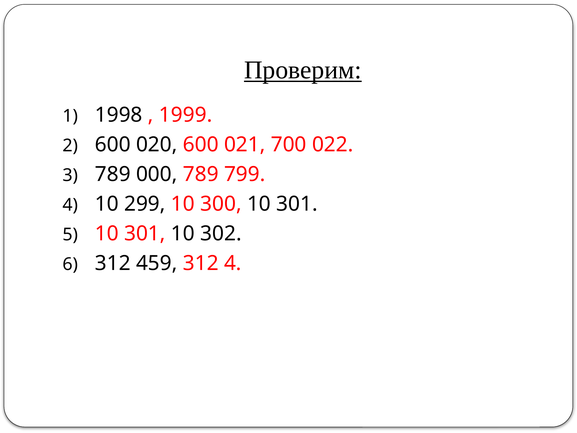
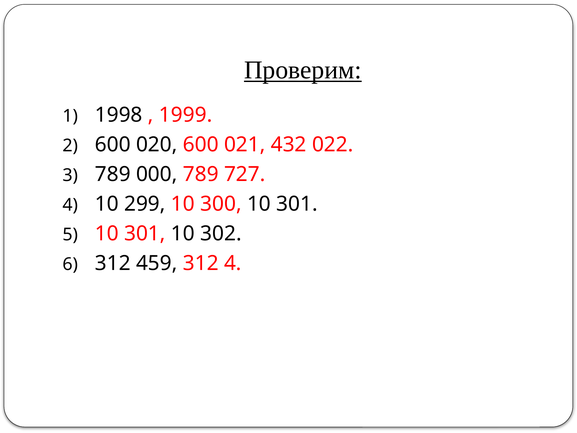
700: 700 -> 432 (289, 145)
799: 799 -> 727 (245, 174)
